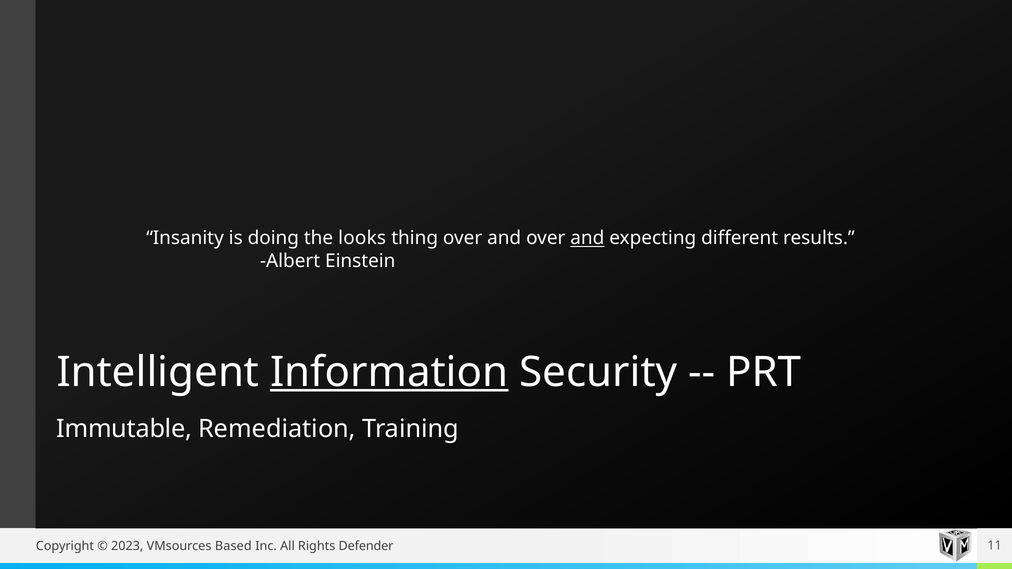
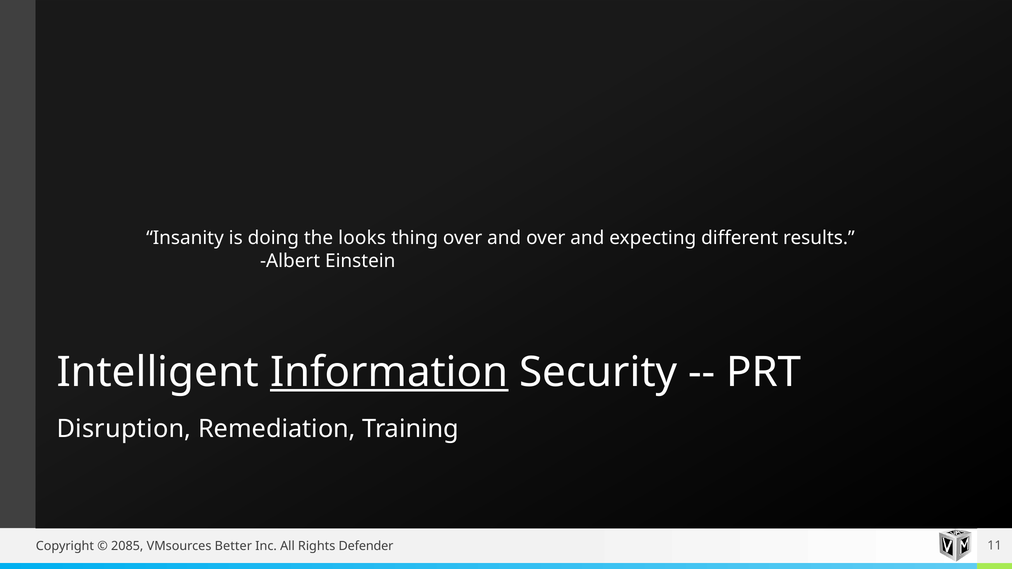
and underline: present -> none (587, 238)
Immutable: Immutable -> Disruption (124, 429)
2023: 2023 -> 2085 (127, 546)
Based: Based -> Better (233, 546)
